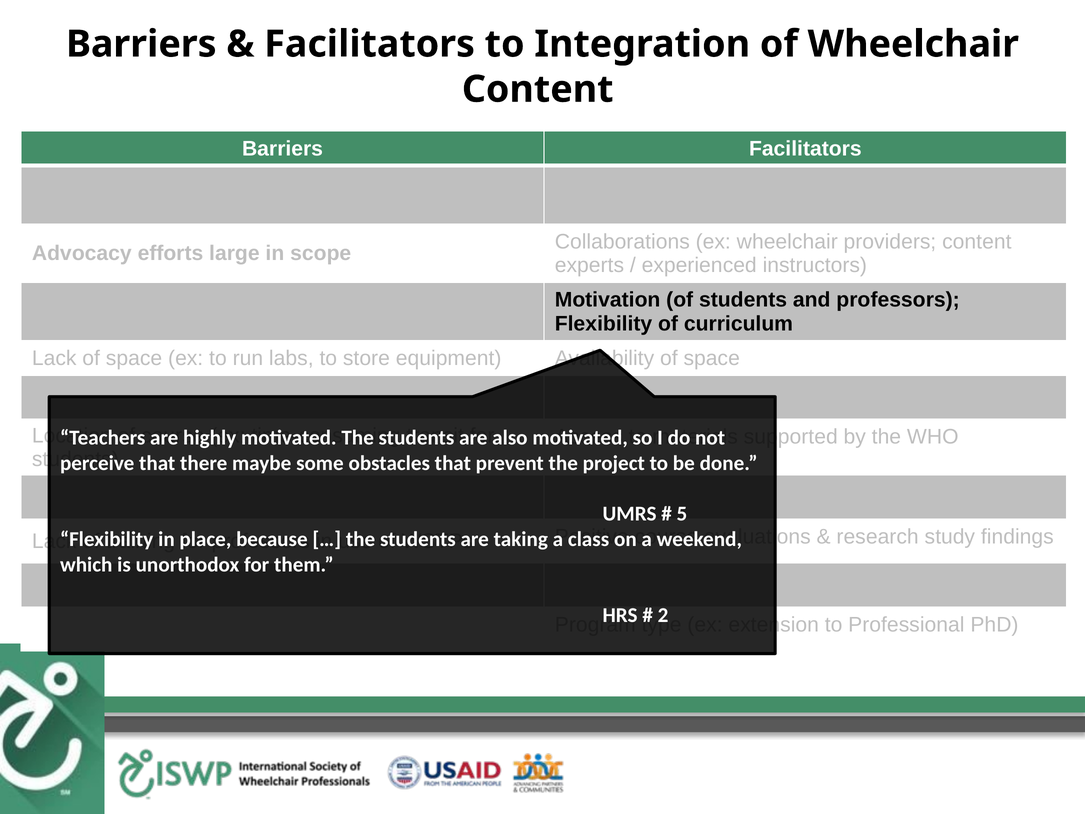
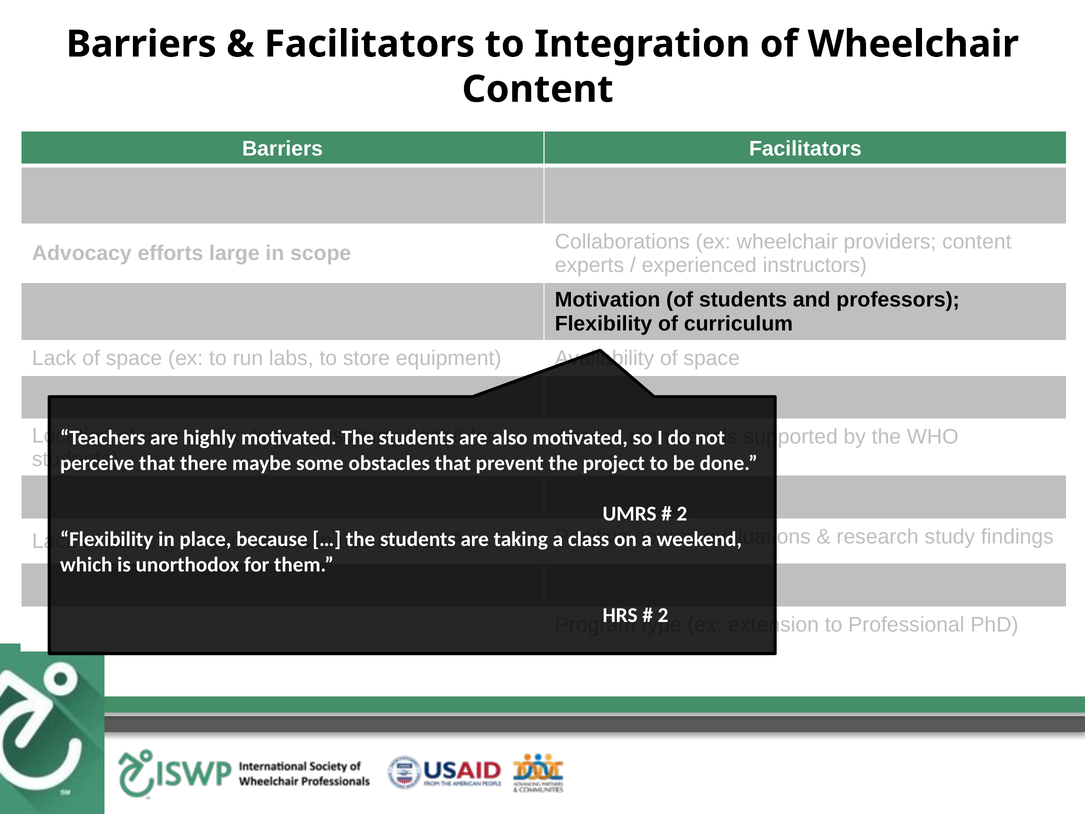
5: 5 -> 2 (682, 514)
